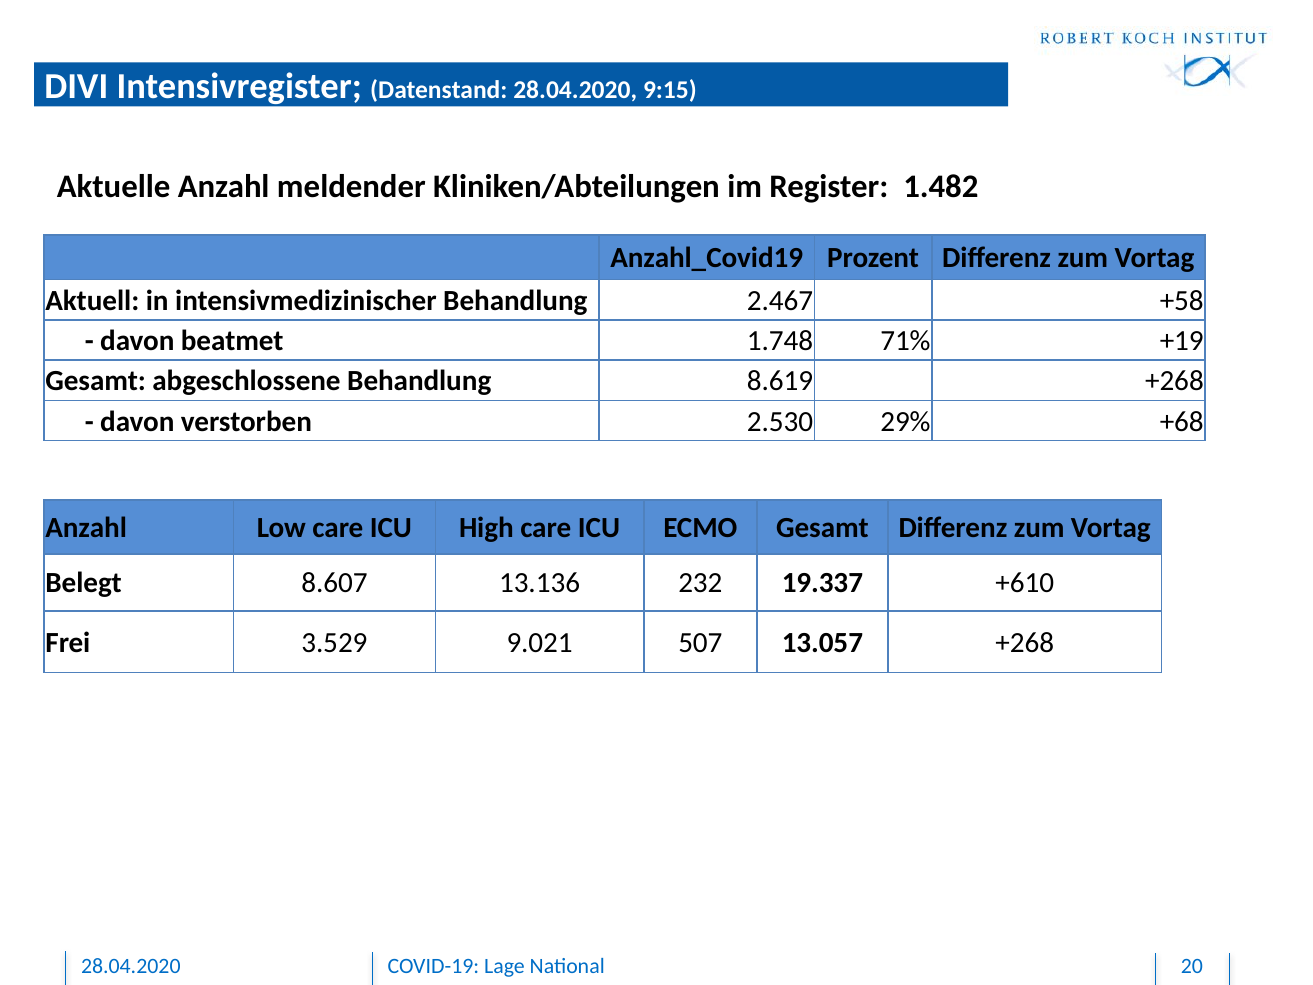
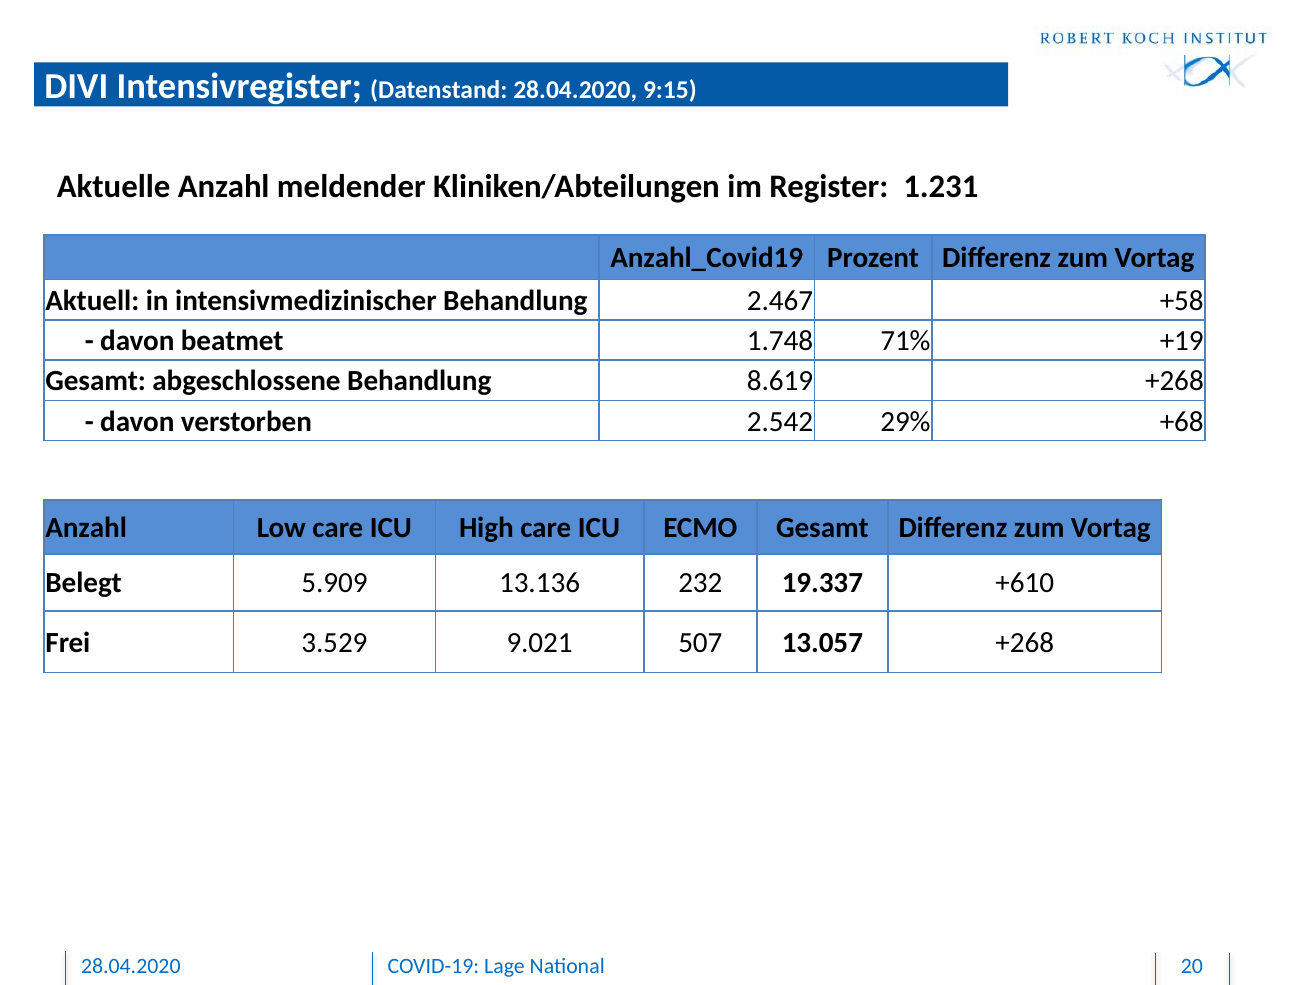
1.482: 1.482 -> 1.231 (941, 187)
2.530: 2.530 -> 2.542 (780, 421)
8.607: 8.607 -> 5.909 (334, 583)
